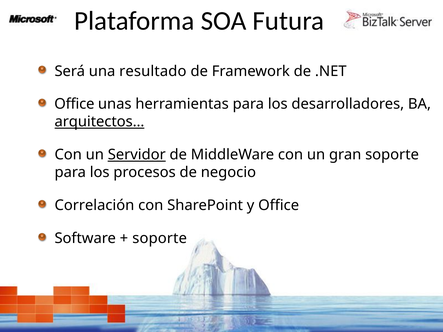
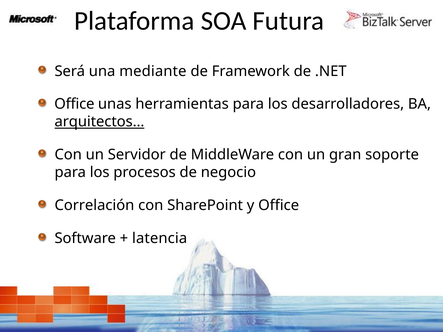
resultado: resultado -> mediante (153, 71)
Servidor underline: present -> none (137, 155)
soporte: soporte -> latencia (160, 239)
